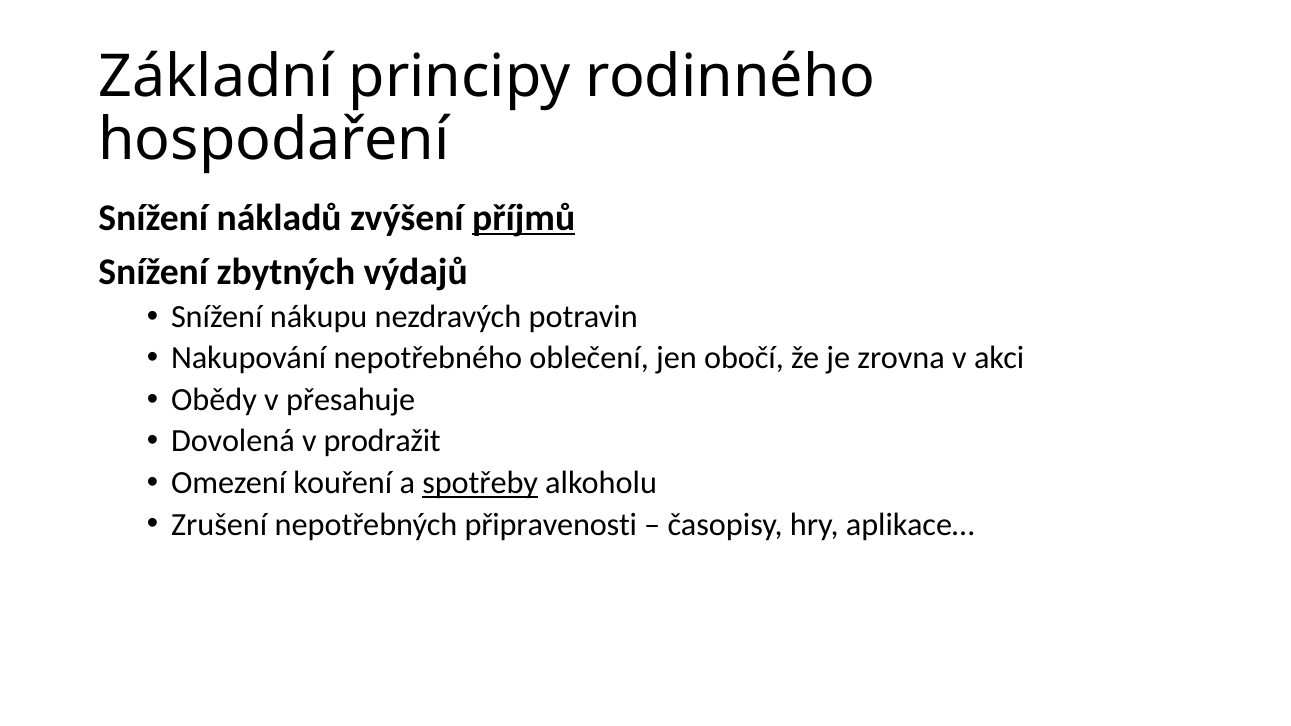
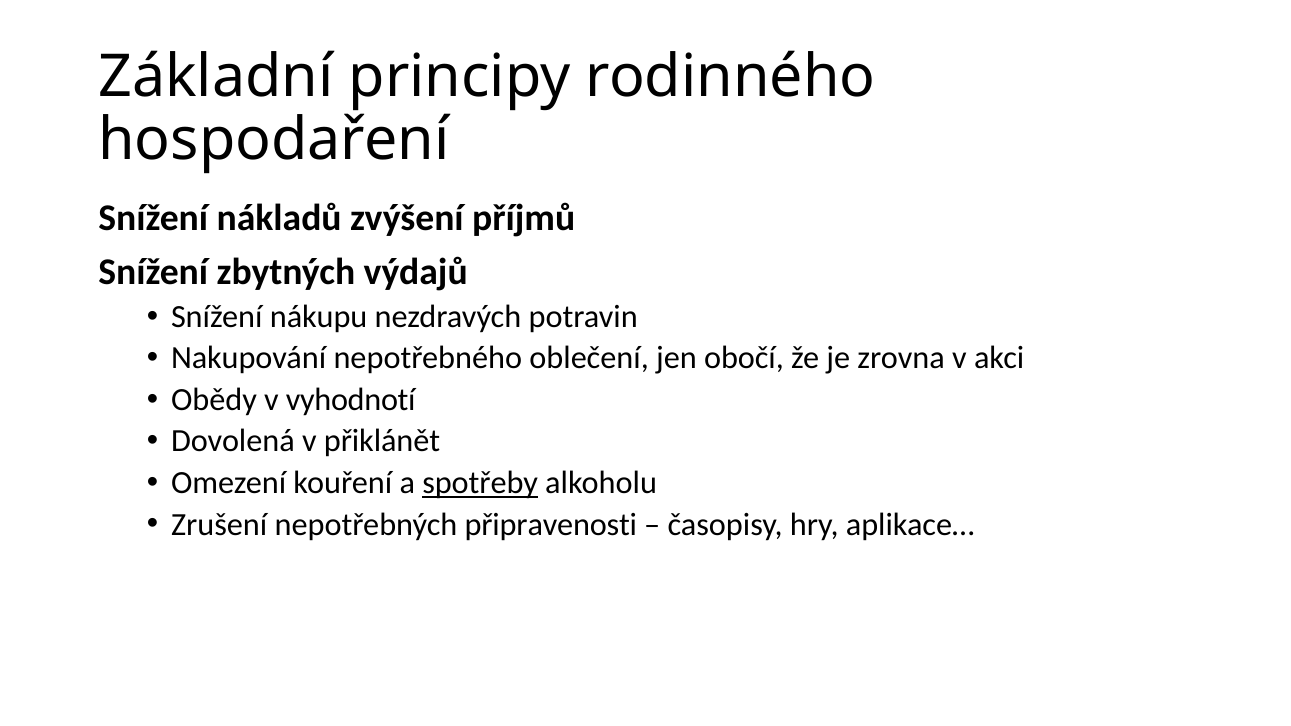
příjmů underline: present -> none (524, 218)
přesahuje: přesahuje -> vyhodnotí (351, 400)
prodražit: prodražit -> přiklánět (382, 441)
